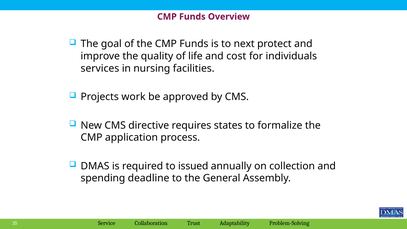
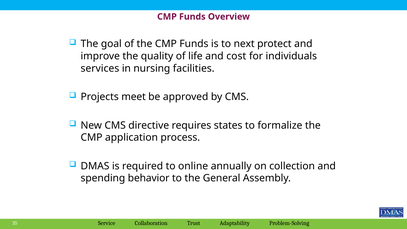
work: work -> meet (134, 97)
issued: issued -> online (193, 166)
deadline: deadline -> behavior (149, 178)
